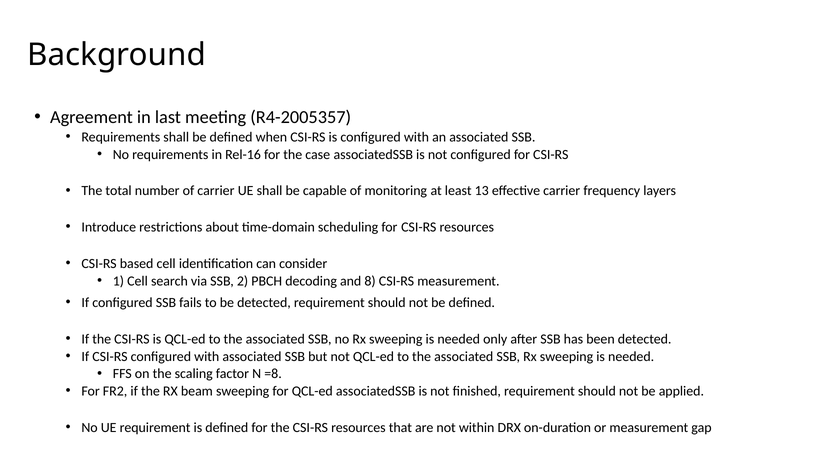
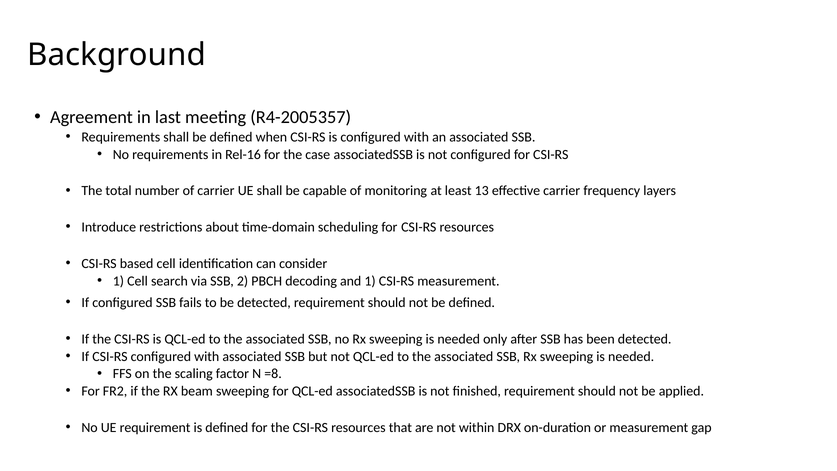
and 8: 8 -> 1 (370, 281)
